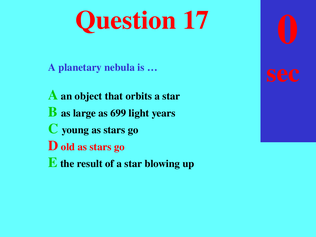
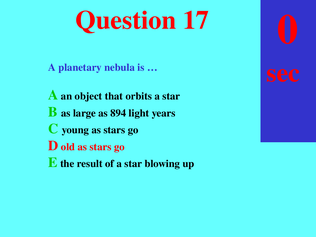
699: 699 -> 894 (118, 113)
